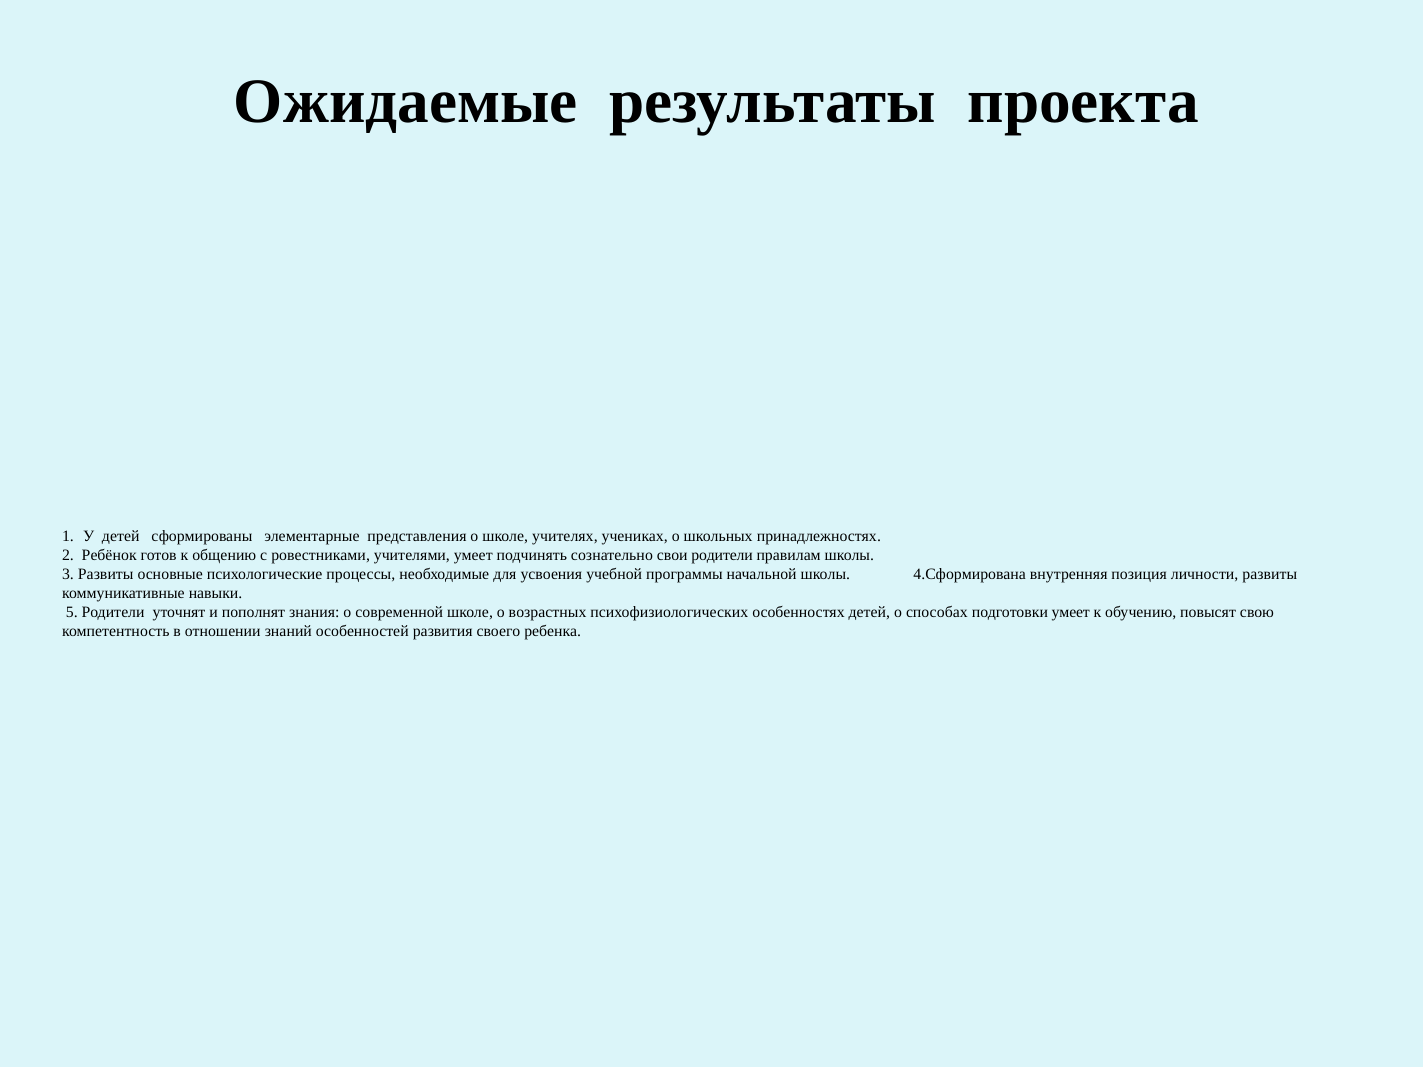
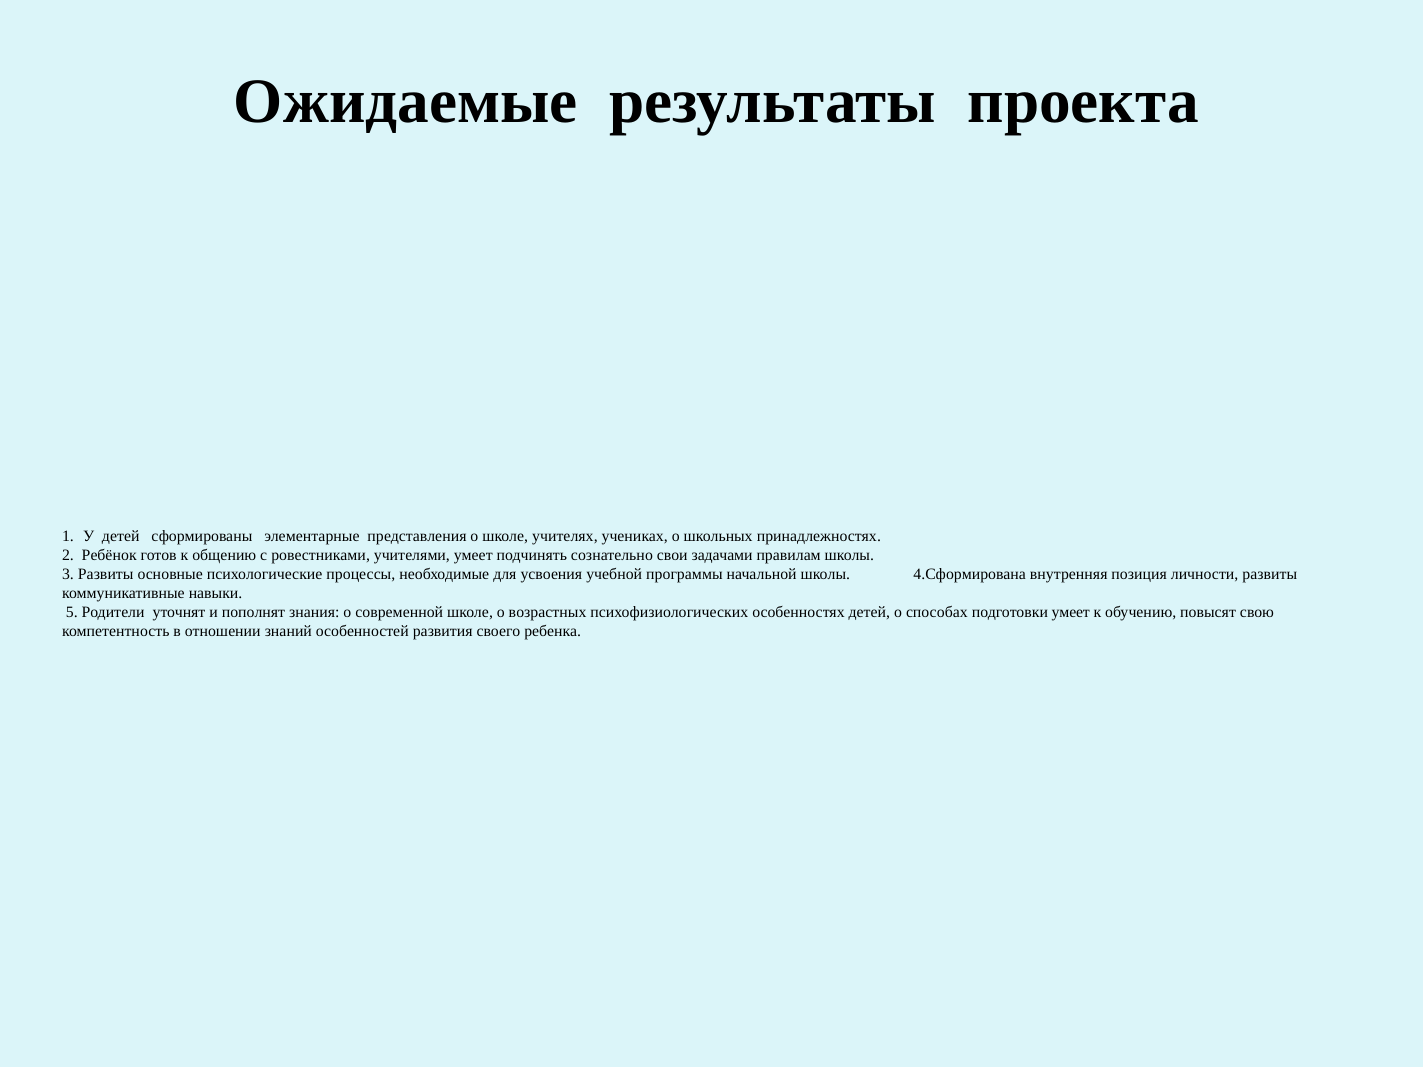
свои родители: родители -> задачами (722, 556)
